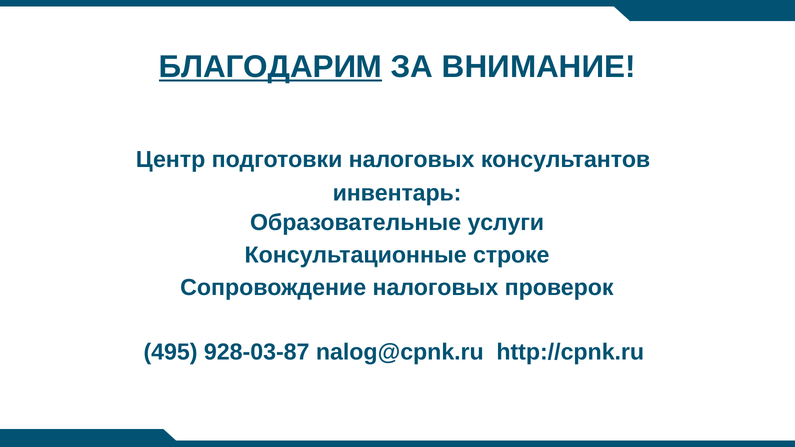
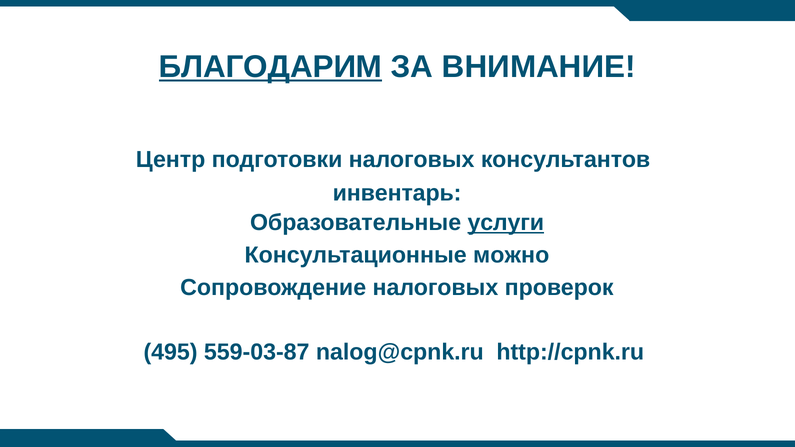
услуги underline: none -> present (506, 223)
строке: строке -> можно (511, 255)
928-03-87: 928-03-87 -> 559-03-87 (257, 352)
